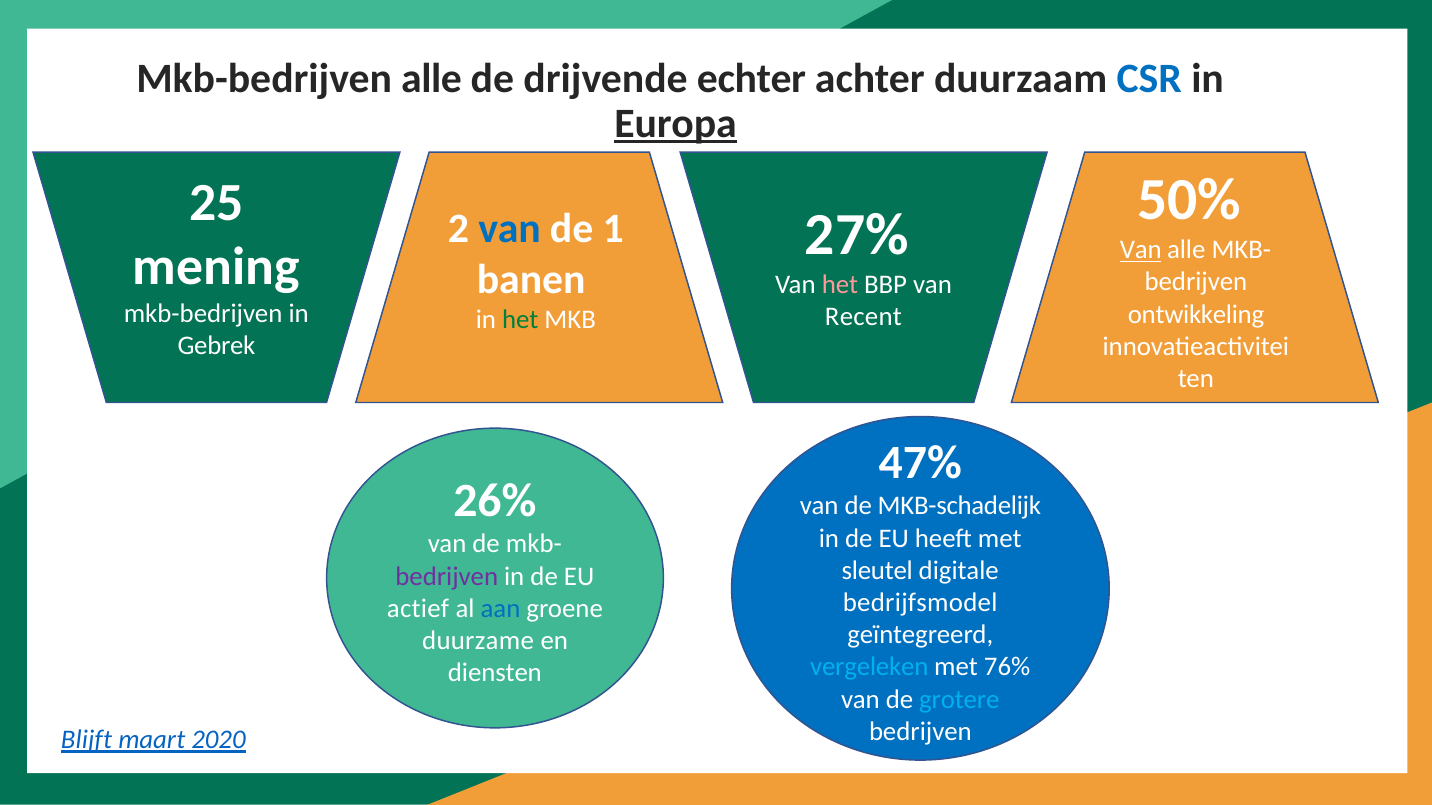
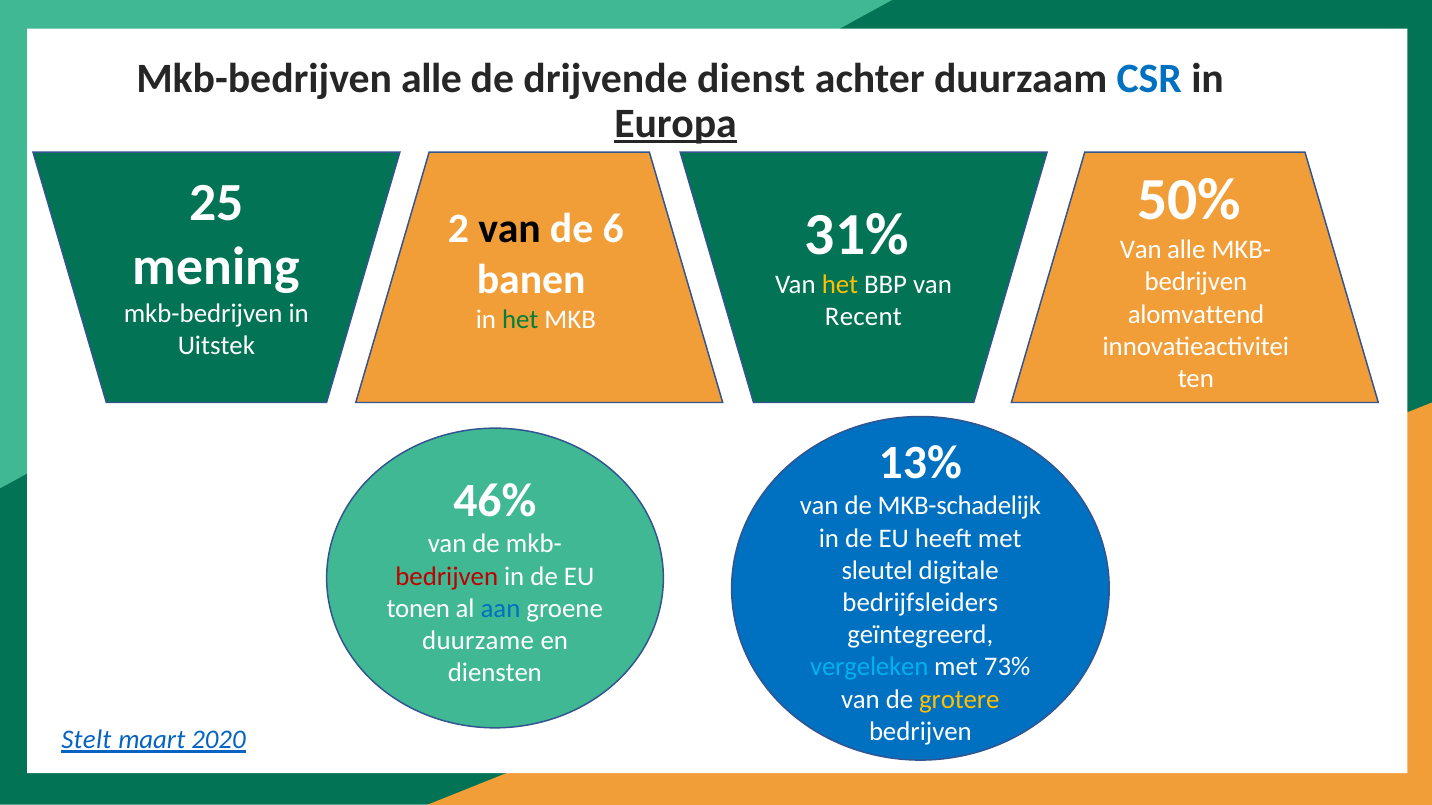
echter: echter -> dienst (751, 78)
27%: 27% -> 31% (857, 235)
van colour: blue -> black (510, 229)
1: 1 -> 6 (613, 229)
Van underline: present -> none (1141, 250)
het colour: pink -> yellow (840, 285)
ontwikkeling: ontwikkeling -> alomvattend (1196, 314)
Gebrek: Gebrek -> Uitstek (216, 346)
47%: 47% -> 13% (920, 463)
26%: 26% -> 46% (495, 501)
bedrijven colour: purple -> red (447, 577)
bedrijfsmodel: bedrijfsmodel -> bedrijfsleiders (920, 603)
actief: actief -> tonen (418, 609)
76%: 76% -> 73% (1007, 667)
grotere colour: light blue -> yellow (959, 700)
Blijft: Blijft -> Stelt (86, 741)
